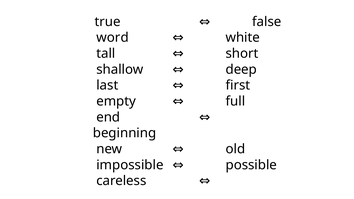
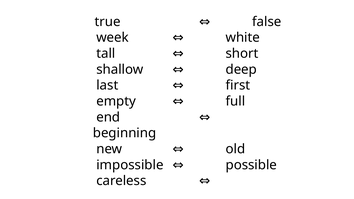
word: word -> week (113, 38)
